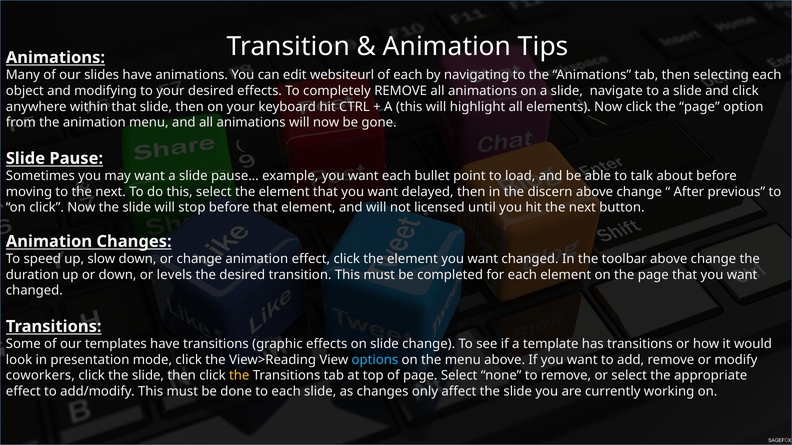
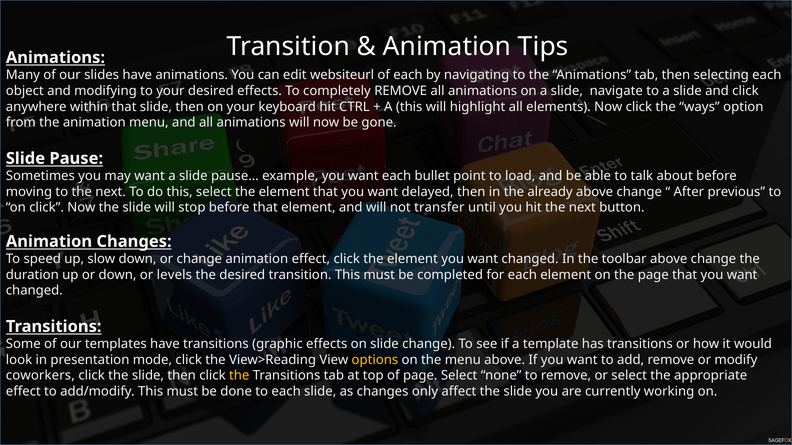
click the page: page -> ways (699, 107)
discern: discern -> already (550, 192)
licensed: licensed -> transfer (439, 208)
options colour: light blue -> yellow (375, 360)
